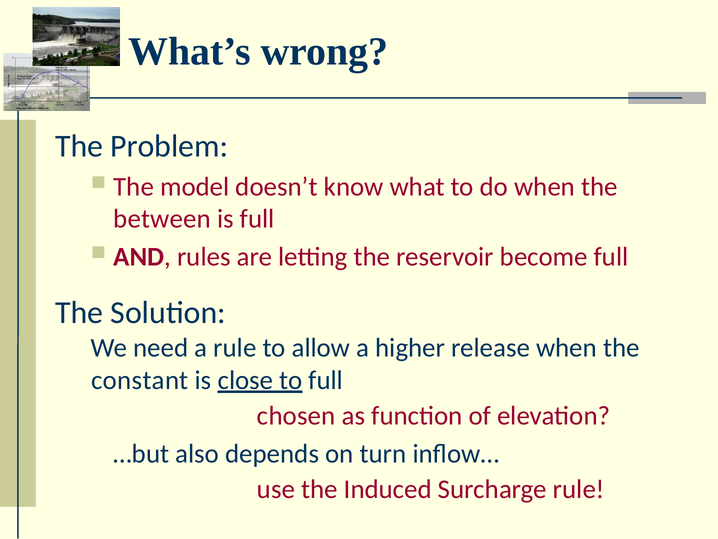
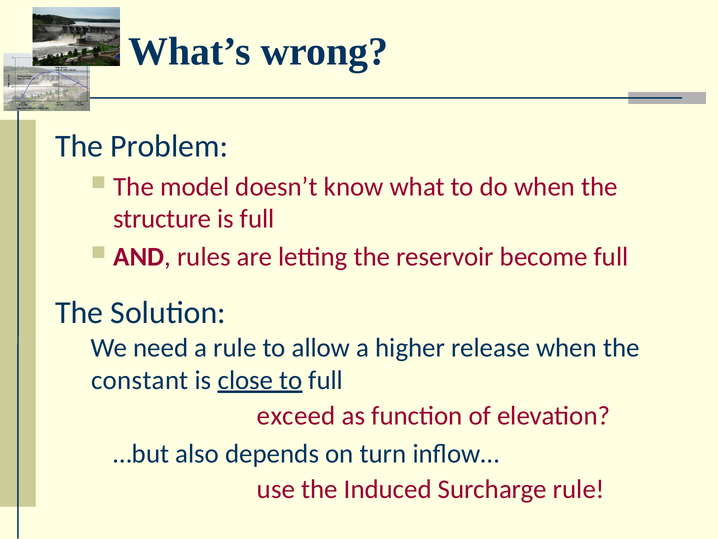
between: between -> structure (162, 219)
chosen: chosen -> exceed (296, 415)
